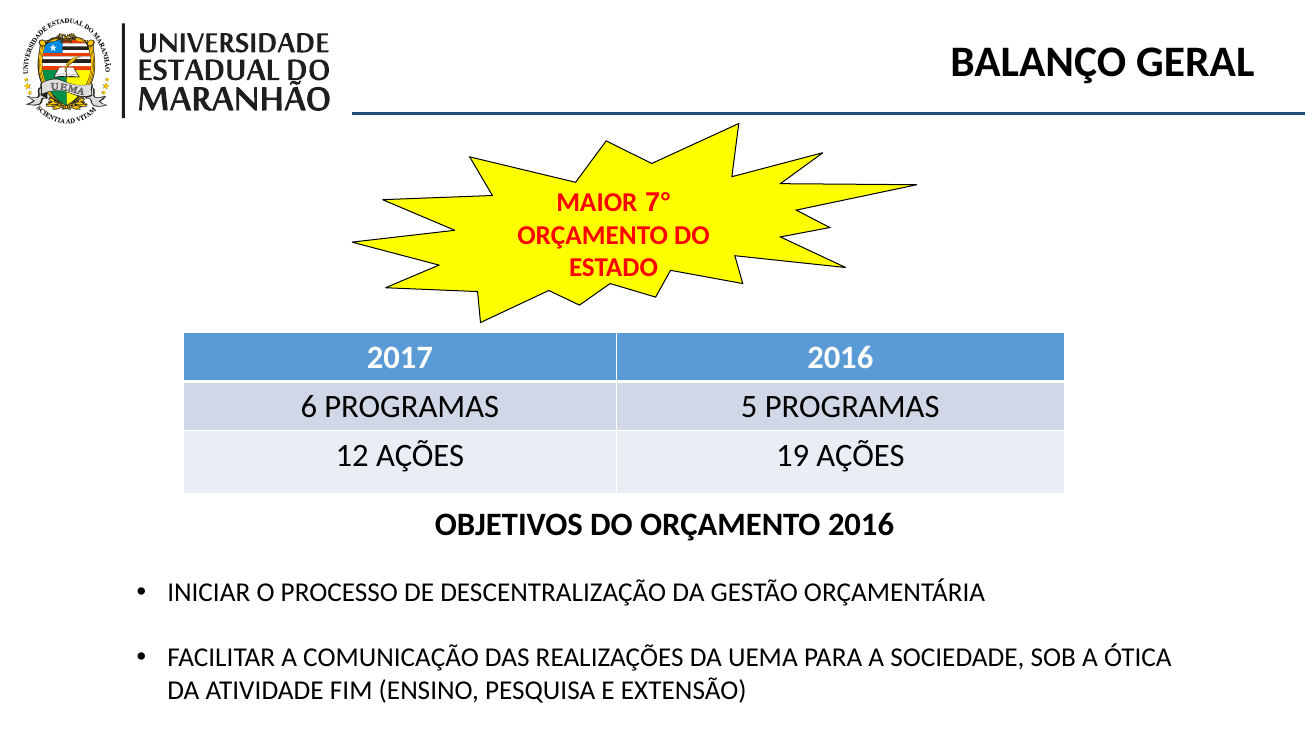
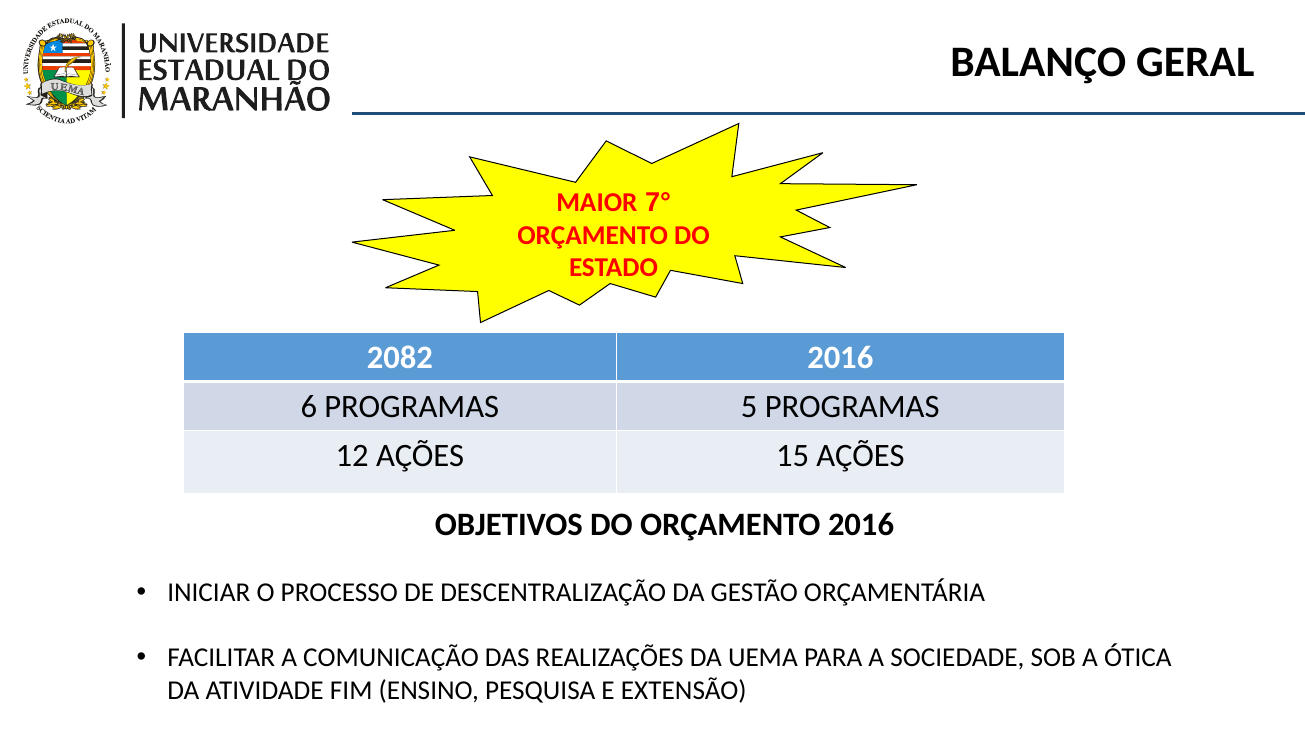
2017: 2017 -> 2082 (400, 358)
19: 19 -> 15 (793, 456)
